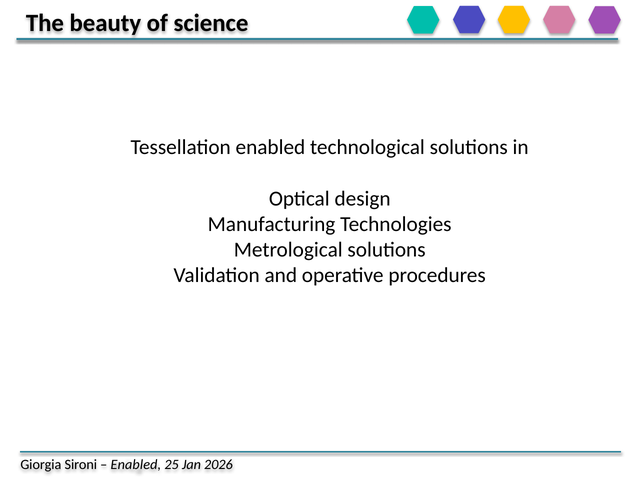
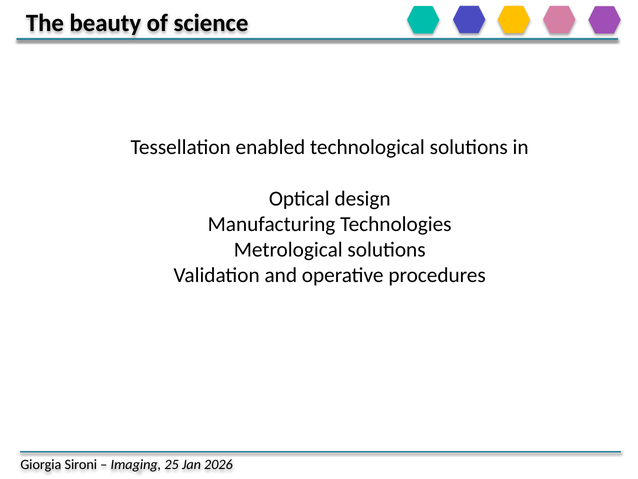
Enabled: Enabled -> Imaging (136, 464)
